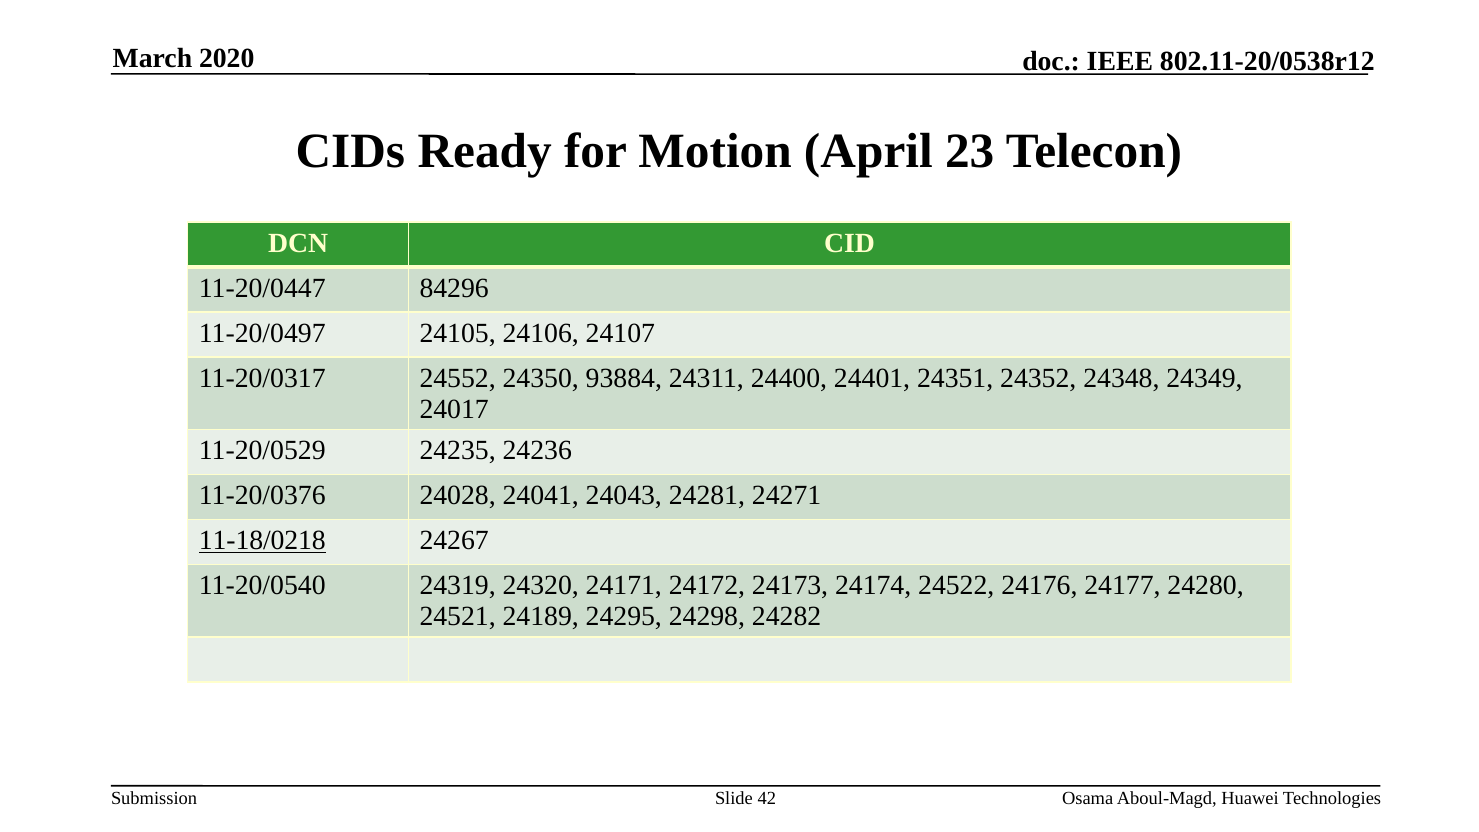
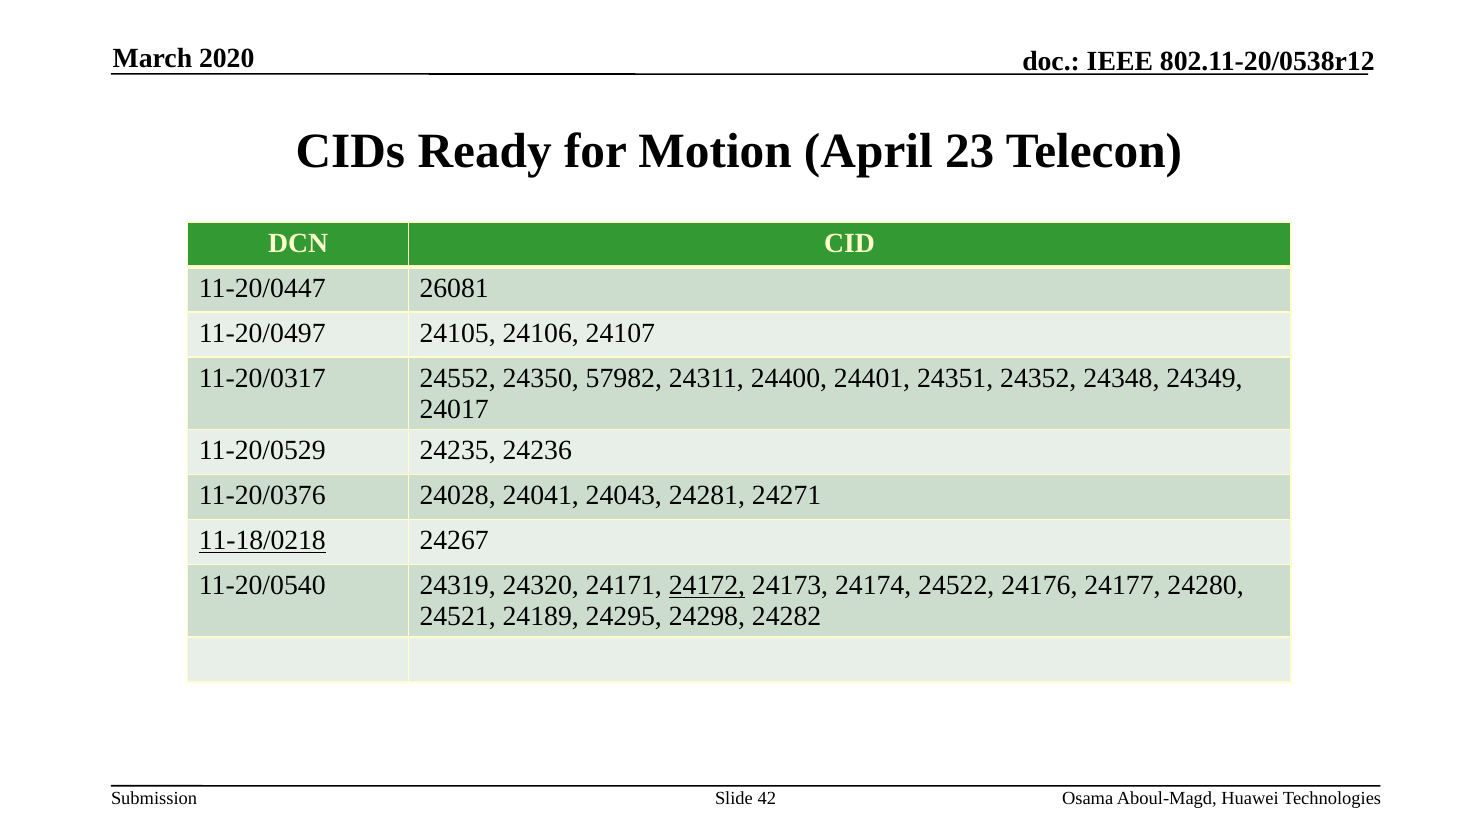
84296: 84296 -> 26081 (454, 288)
93884: 93884 -> 57982 (624, 378)
24172 underline: none -> present (707, 586)
